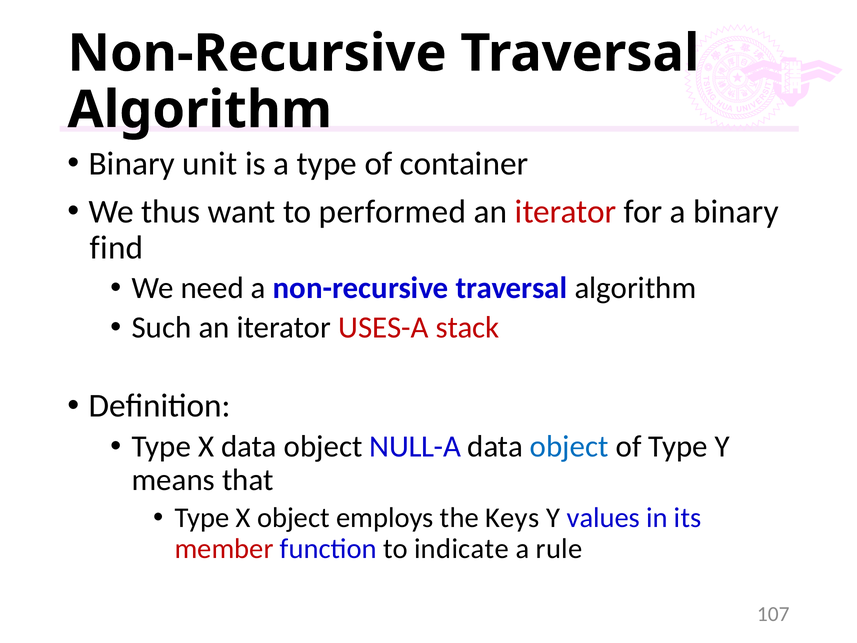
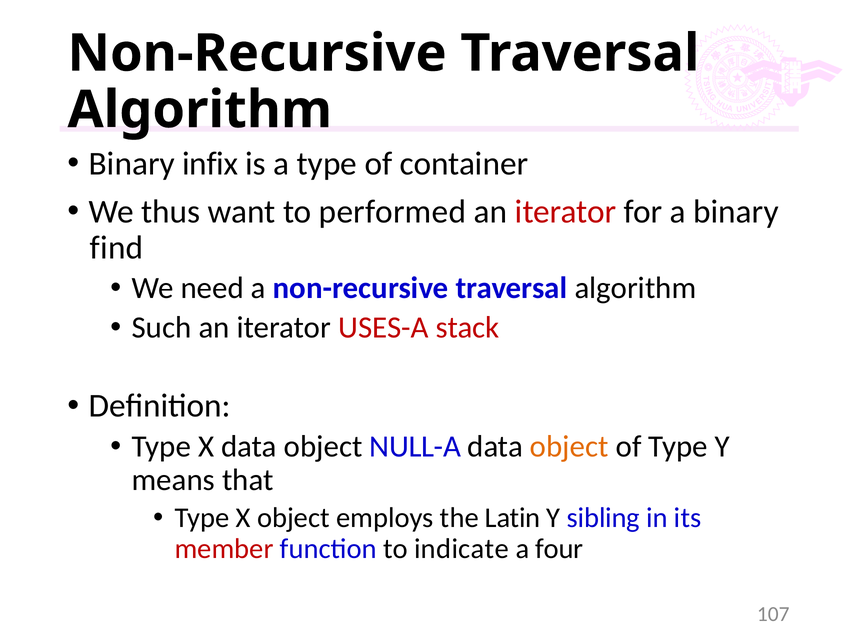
unit: unit -> infix (210, 164)
object colour: blue -> orange (569, 446)
Keys: Keys -> Latin (513, 518)
values: values -> sibling (603, 518)
rule: rule -> four (559, 549)
